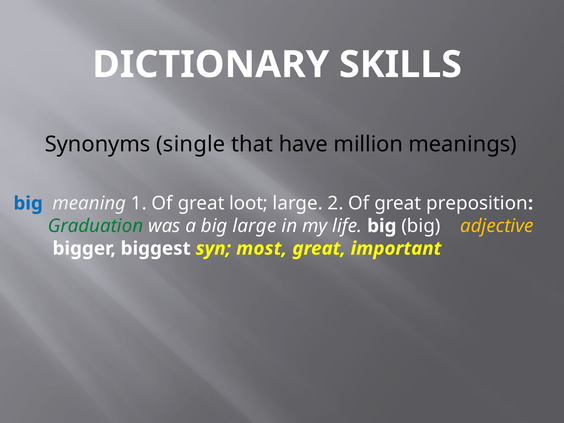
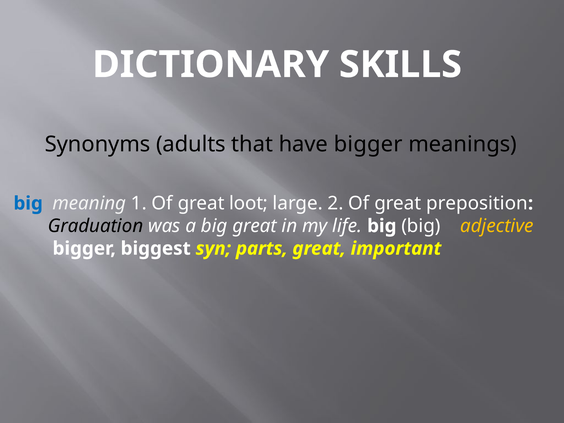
single: single -> adults (191, 144)
have million: million -> bigger (368, 144)
Graduation colour: green -> black (95, 226)
big large: large -> great (255, 226)
most: most -> parts (262, 248)
